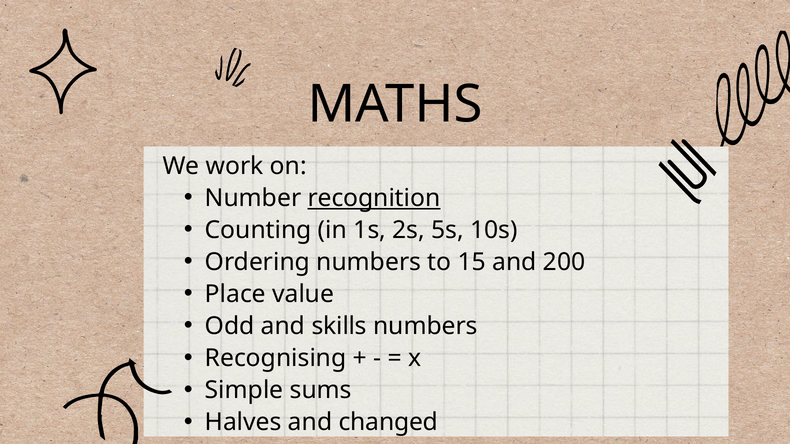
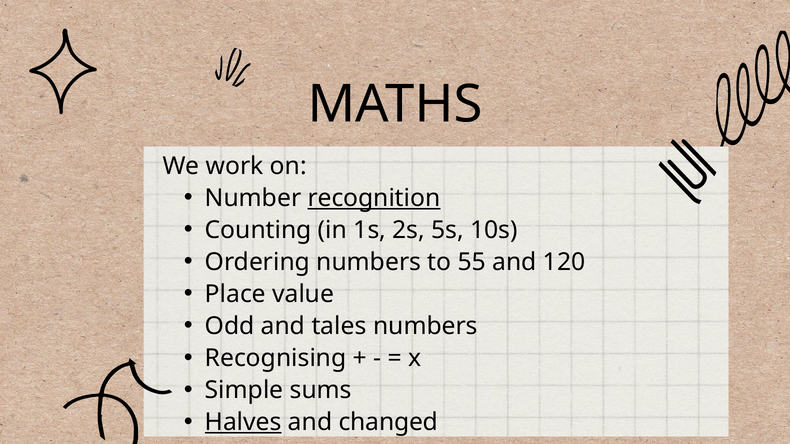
15: 15 -> 55 (472, 262)
200: 200 -> 120 (564, 262)
skills: skills -> tales (339, 326)
Halves underline: none -> present (243, 423)
